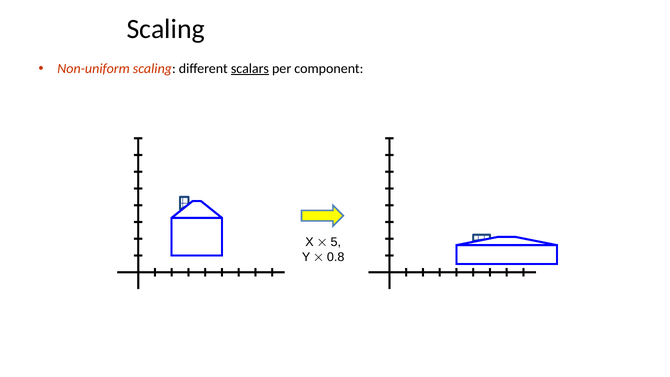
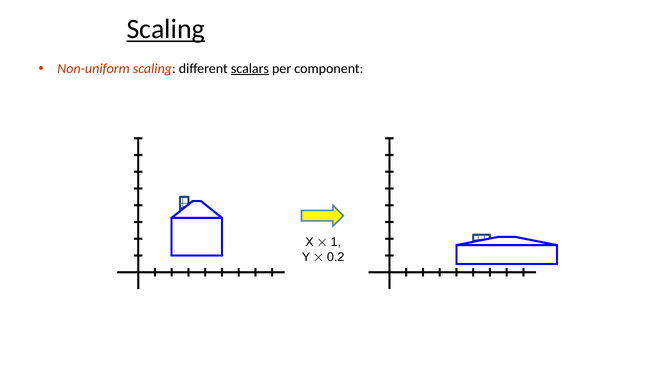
Scaling underline: none -> present (166, 29)
5: 5 -> 1 (336, 242)
0.8: 0.8 -> 0.2 (336, 257)
